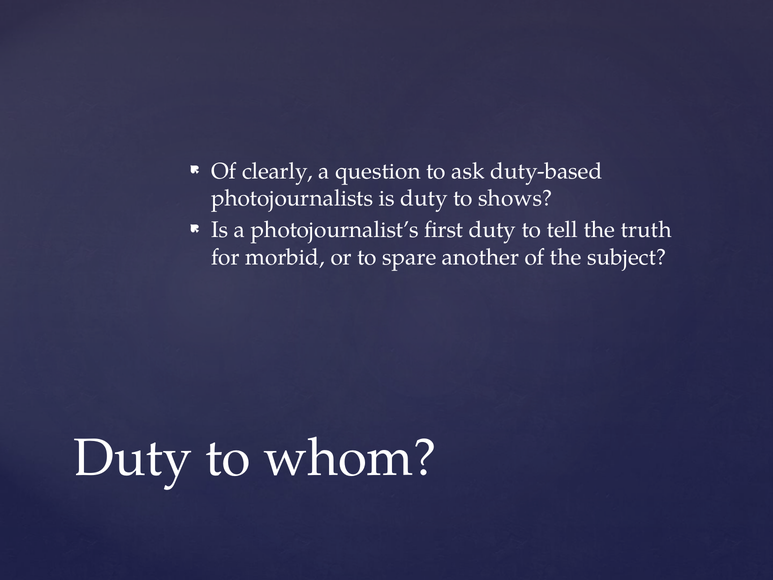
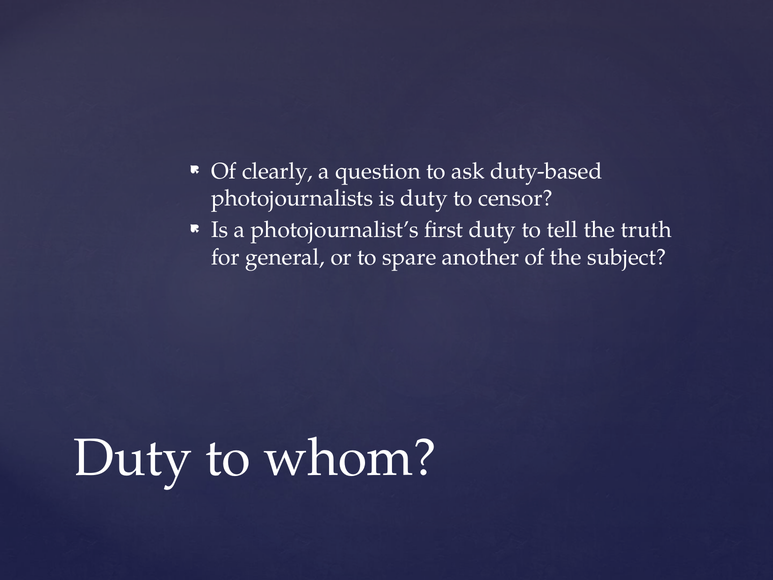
shows: shows -> censor (515, 198)
morbid: morbid -> general (285, 257)
